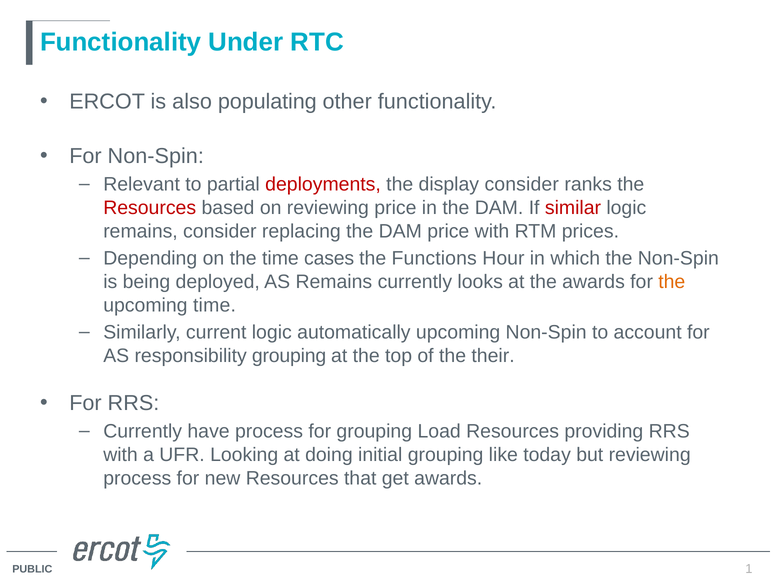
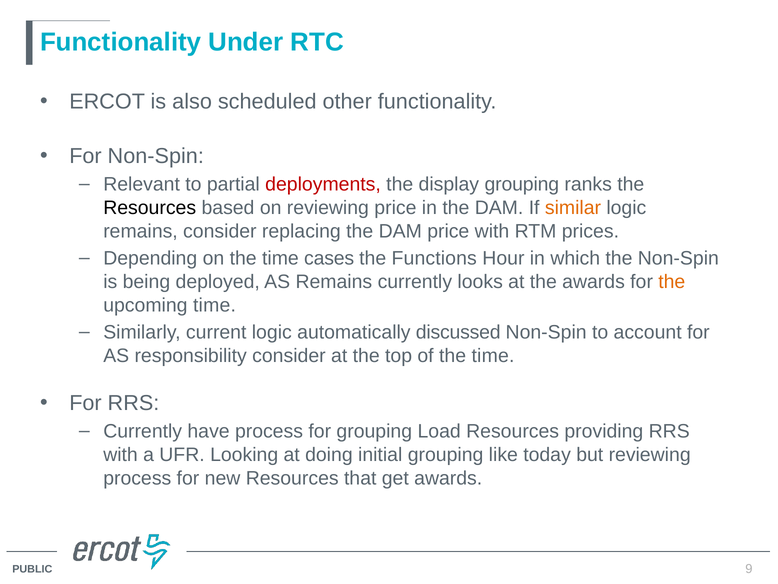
populating: populating -> scheduled (267, 102)
display consider: consider -> grouping (522, 184)
Resources colour: red -> black (150, 208)
similar colour: red -> orange (573, 208)
automatically upcoming: upcoming -> discussed (458, 332)
responsibility grouping: grouping -> consider (289, 356)
of the their: their -> time (493, 356)
1: 1 -> 9 (749, 569)
